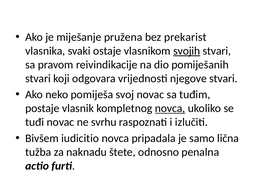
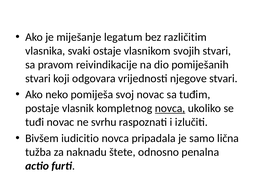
pružena: pružena -> legatum (123, 37)
prekarist: prekarist -> različitim (185, 37)
svojih underline: present -> none (187, 51)
